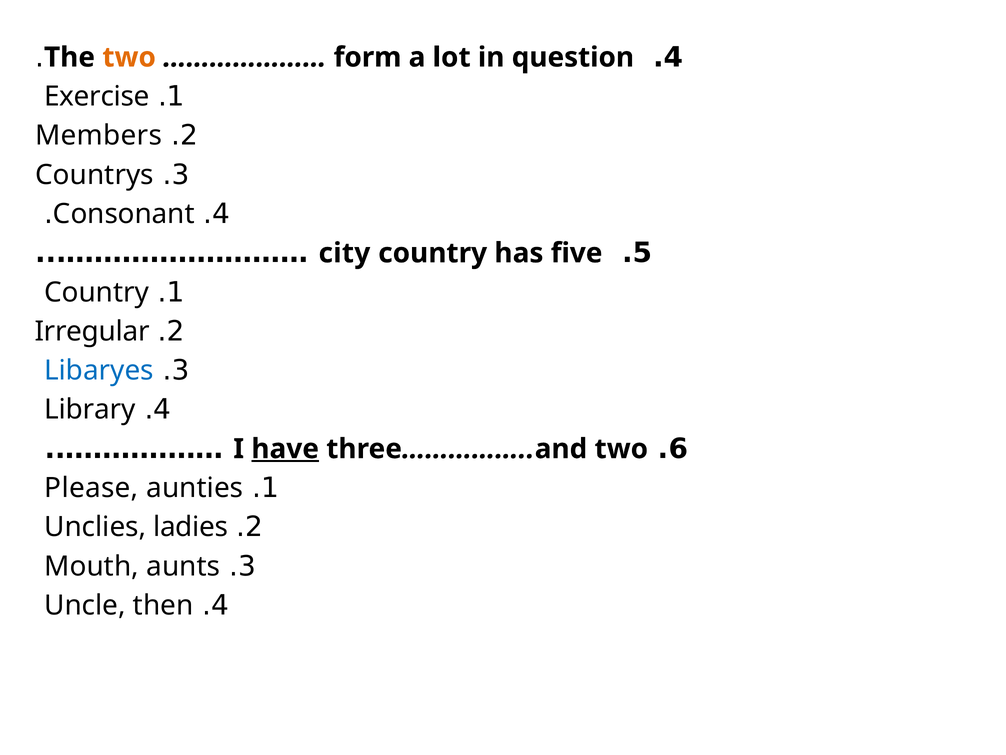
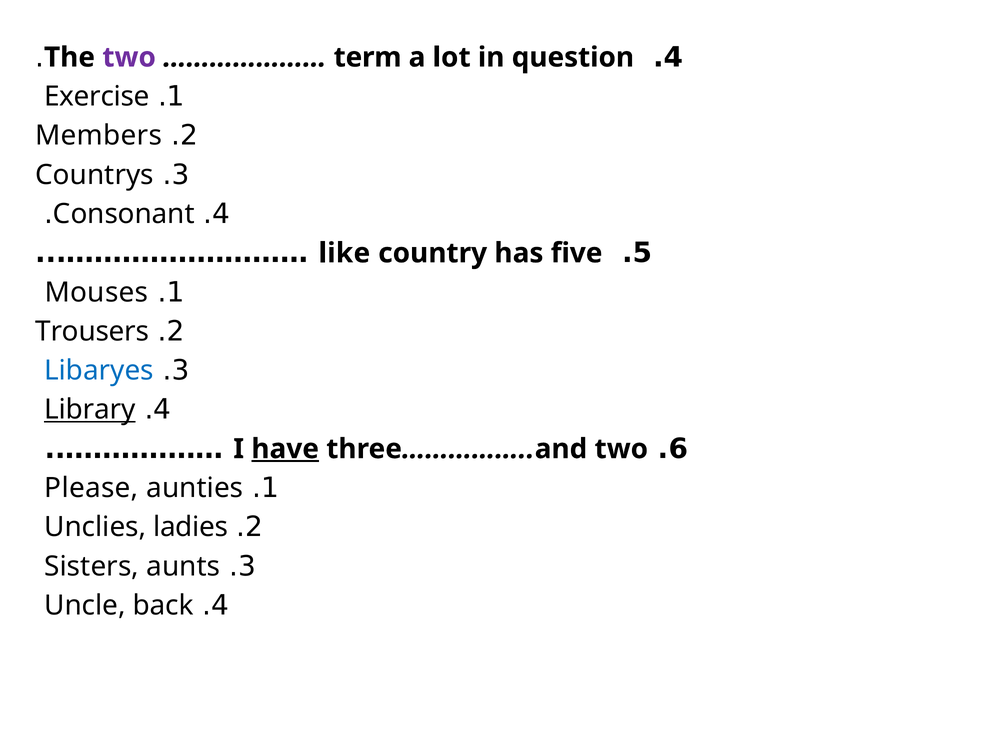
two colour: orange -> purple (129, 57)
form: form -> term (368, 57)
city: city -> like (344, 253)
Country: Country -> Mouses (96, 292)
Irregular: Irregular -> Trousers (92, 331)
Library underline: none -> present (90, 409)
Mouth: Mouth -> Sisters (92, 566)
then: then -> back (163, 605)
